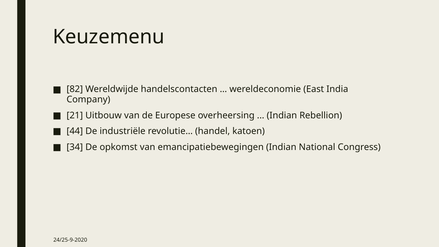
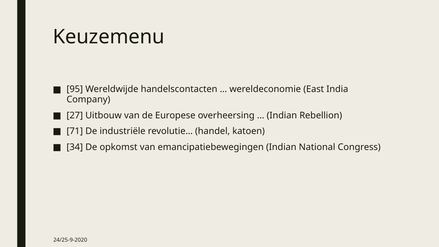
82: 82 -> 95 (75, 89)
21: 21 -> 27 (75, 115)
44: 44 -> 71 (75, 131)
